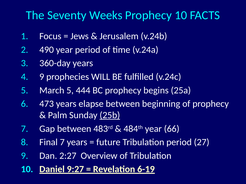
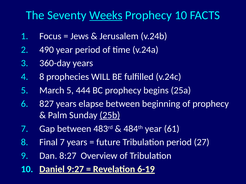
Weeks underline: none -> present (106, 15)
9: 9 -> 8 (42, 77)
473: 473 -> 827 (47, 104)
66: 66 -> 61 (172, 129)
2:27: 2:27 -> 8:27 (68, 156)
